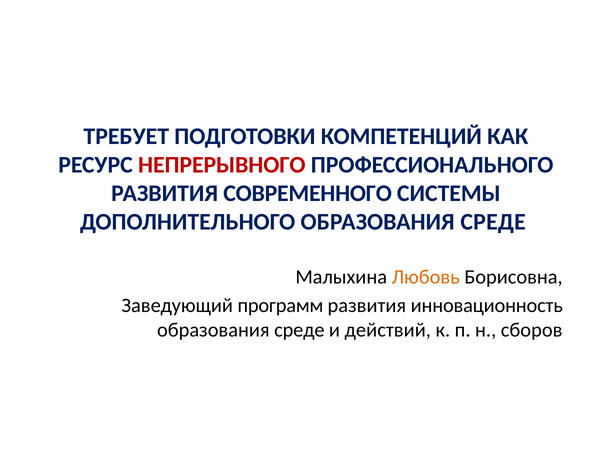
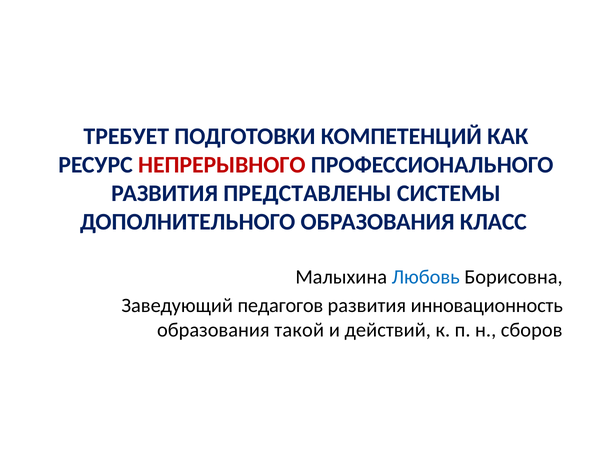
СОВРЕМЕННОГО: СОВРЕМЕННОГО -> ПРЕДСТАВЛЕНЫ (307, 193)
ДОПОЛНИТЕЛЬНОГО ОБРАЗОВАНИЯ СРЕДЕ: СРЕДЕ -> КЛАСС (493, 222)
Любовь colour: orange -> blue (426, 277)
программ: программ -> педагогов (280, 305)
среде: среде -> такой (299, 330)
